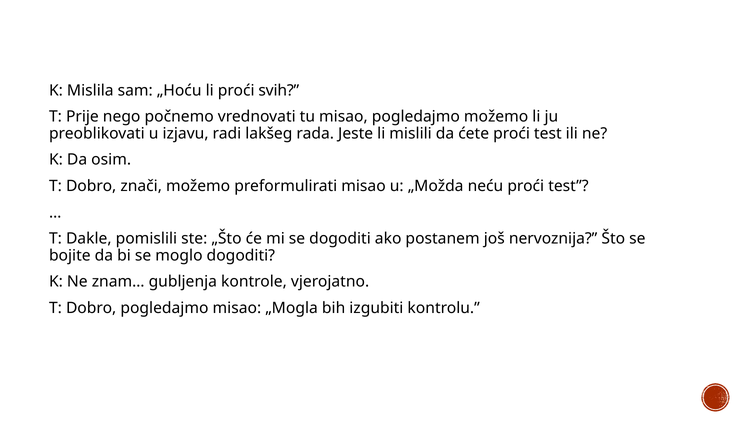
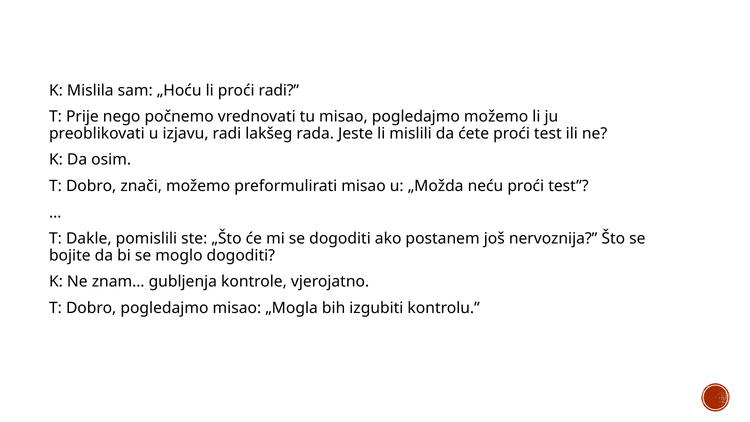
proći svih: svih -> radi (279, 90)
